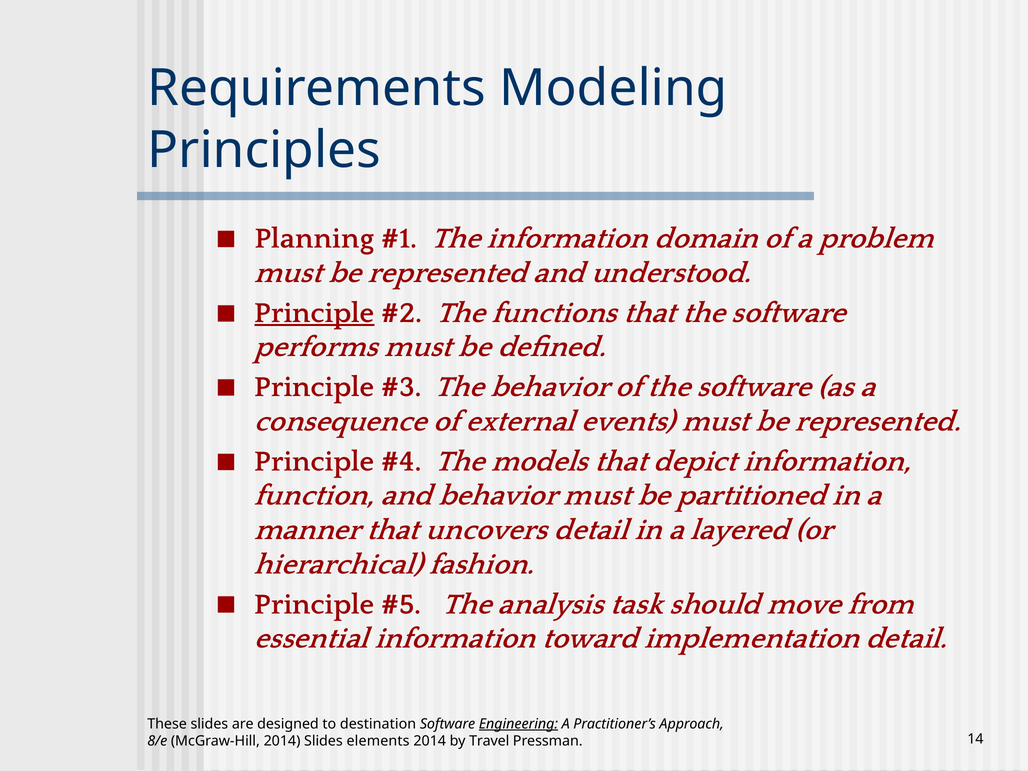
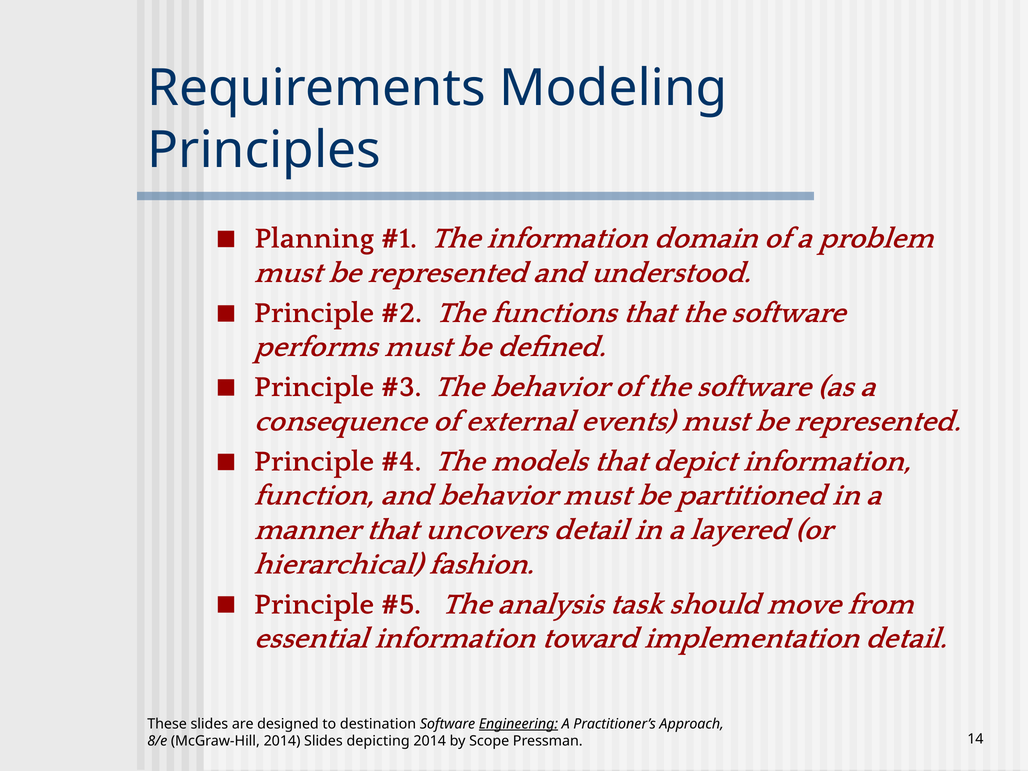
Principle underline: present -> none (314, 313)
elements: elements -> depicting (378, 741)
Travel: Travel -> Scope (489, 741)
